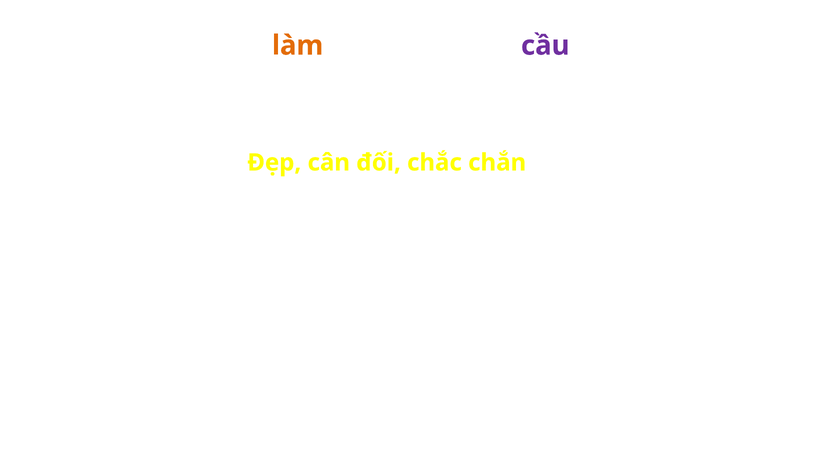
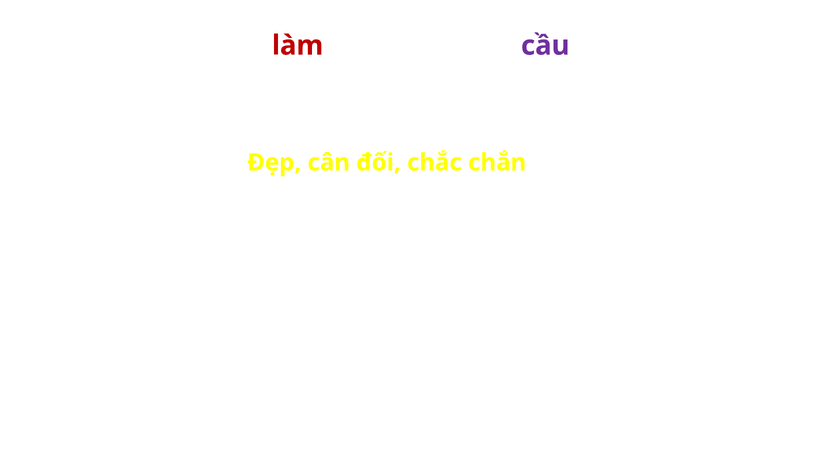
làm colour: orange -> red (298, 46)
